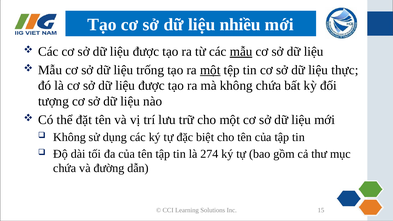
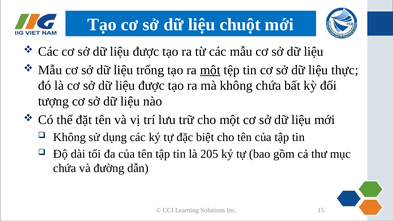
nhiều: nhiều -> chuột (240, 25)
mẫu underline: present -> none (241, 52)
274: 274 -> 205 (209, 154)
